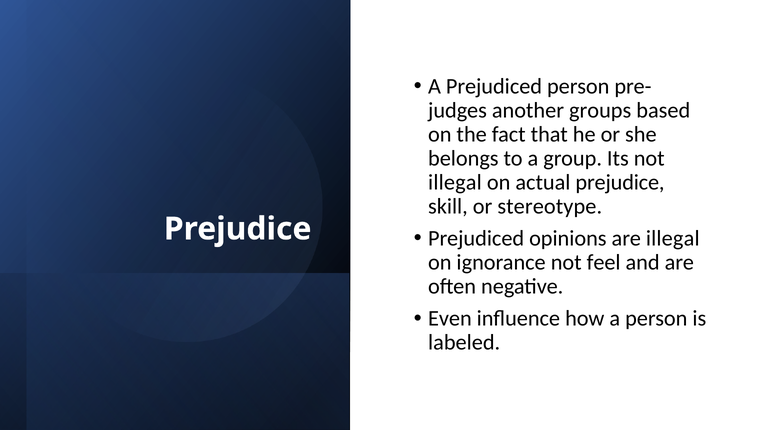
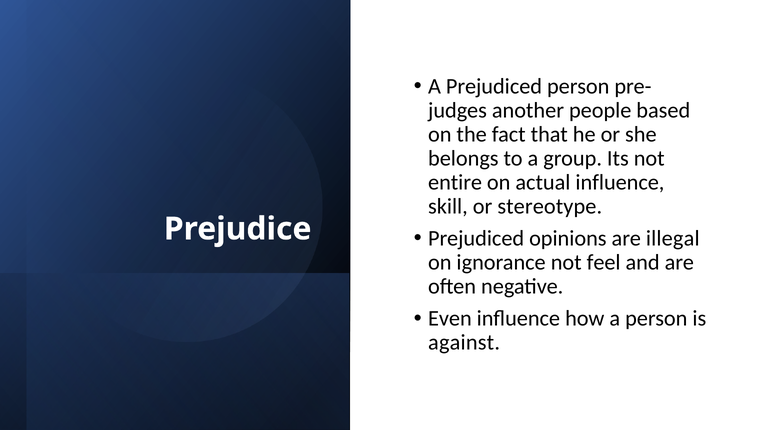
groups: groups -> people (600, 110)
illegal: illegal -> entire (455, 183)
actual prejudice: prejudice -> influence (620, 183)
labeled: labeled -> against (464, 343)
